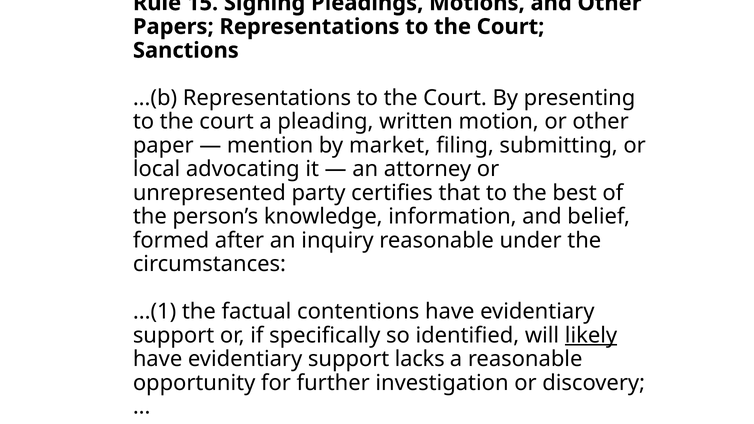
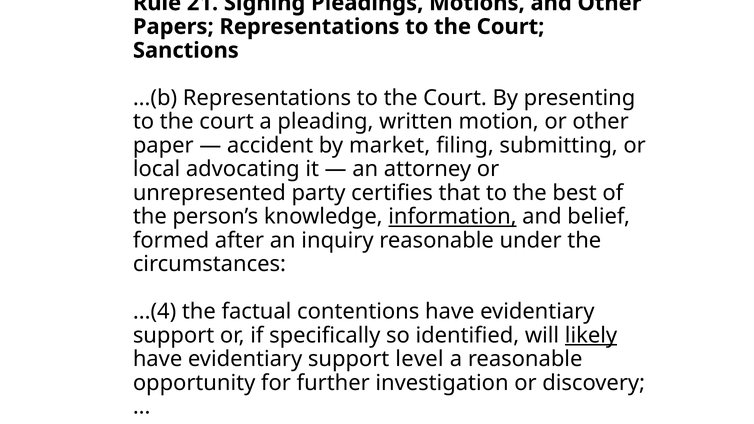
15: 15 -> 21 (203, 3)
mention: mention -> accident (270, 145)
information underline: none -> present (452, 217)
...(1: ...(1 -> ...(4 (155, 312)
lacks: lacks -> level (419, 359)
